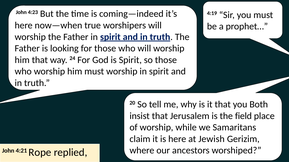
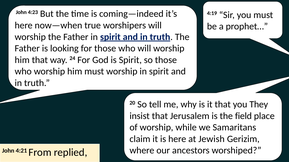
Both: Both -> They (259, 105)
Rope: Rope -> From (40, 153)
